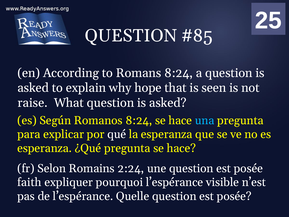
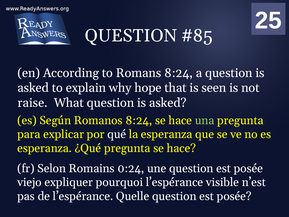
una colour: light blue -> light green (205, 120)
2:24: 2:24 -> 0:24 (131, 168)
faith: faith -> viejo (29, 182)
